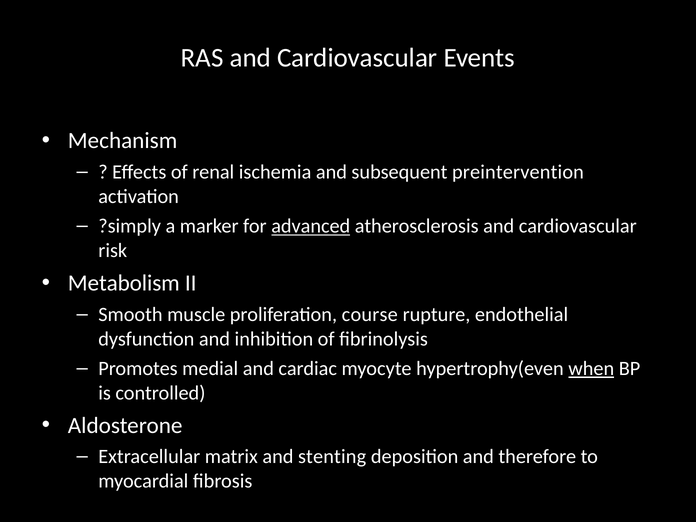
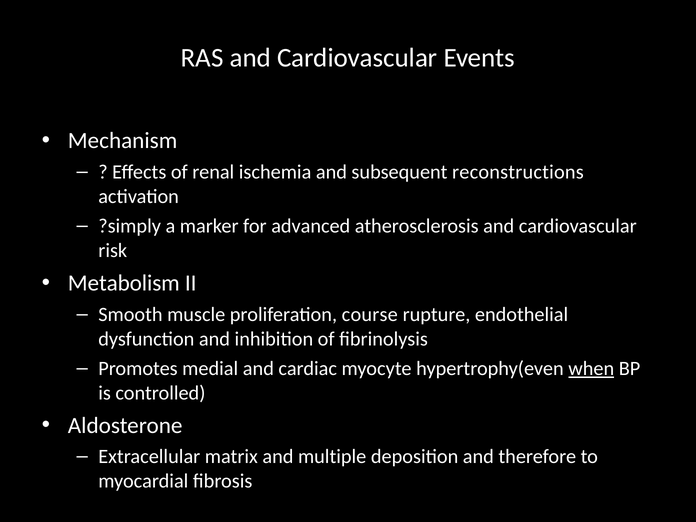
preintervention: preintervention -> reconstructions (518, 172)
advanced underline: present -> none (311, 226)
stenting: stenting -> multiple (332, 457)
